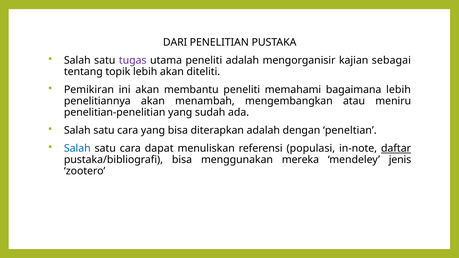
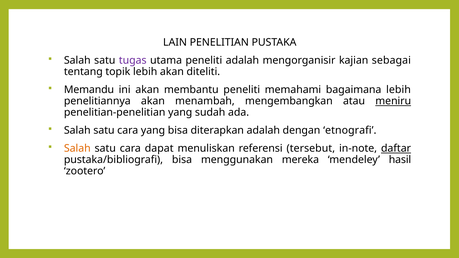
DARI: DARI -> LAIN (175, 42)
Pemikiran: Pemikiran -> Memandu (89, 90)
meniru underline: none -> present (393, 101)
peneltian: peneltian -> etnografi (350, 131)
Salah colour: blue -> orange (77, 149)
populasi: populasi -> tersebut (311, 149)
jenis: jenis -> hasil (400, 160)
